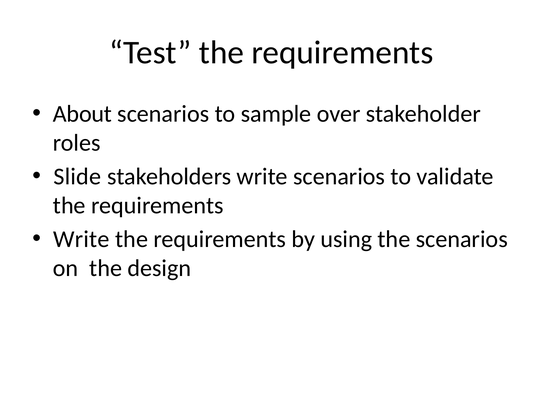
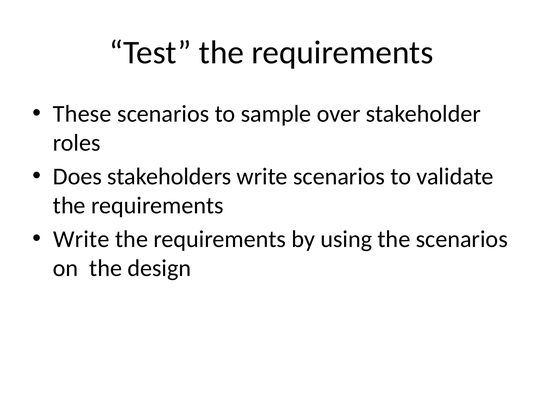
About: About -> These (82, 114)
Slide: Slide -> Does (77, 177)
